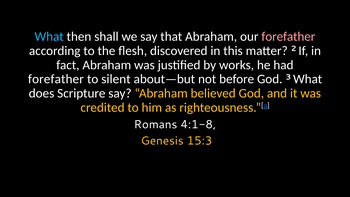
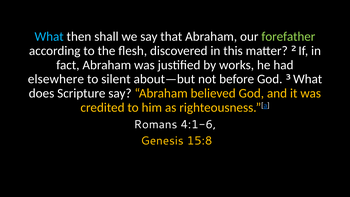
forefather colour: pink -> light green (288, 37)
forefather: forefather -> elsewhere (56, 79)
4:1-8: 4:1-8 -> 4:1-6 (198, 125)
15:3: 15:3 -> 15:8 (200, 141)
